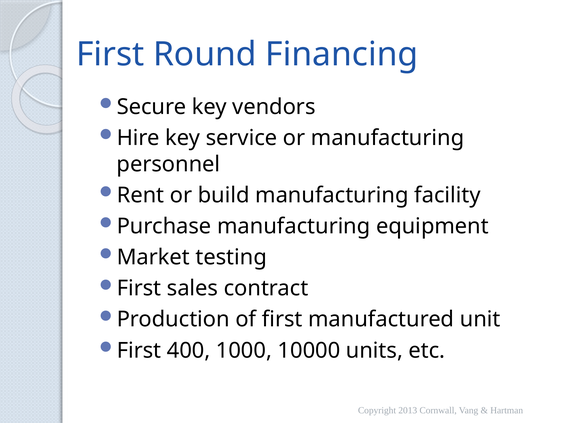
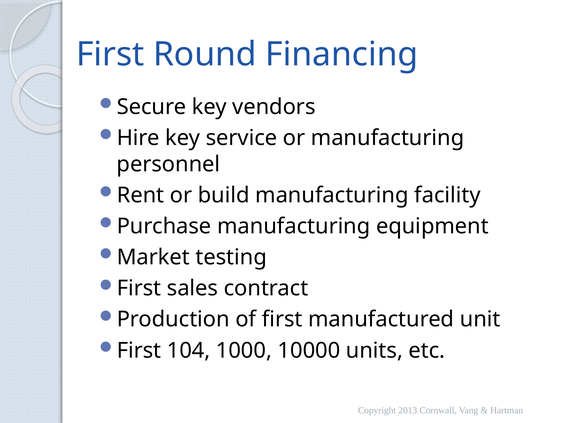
400: 400 -> 104 (189, 350)
